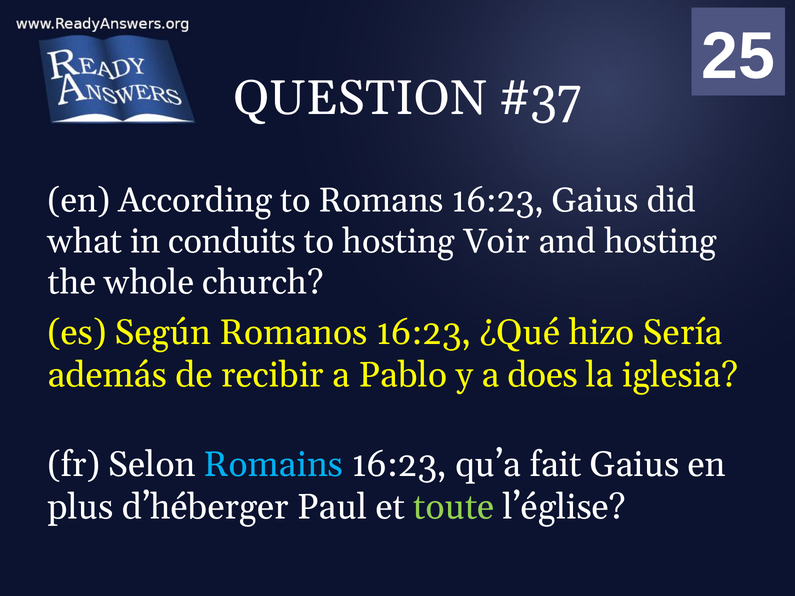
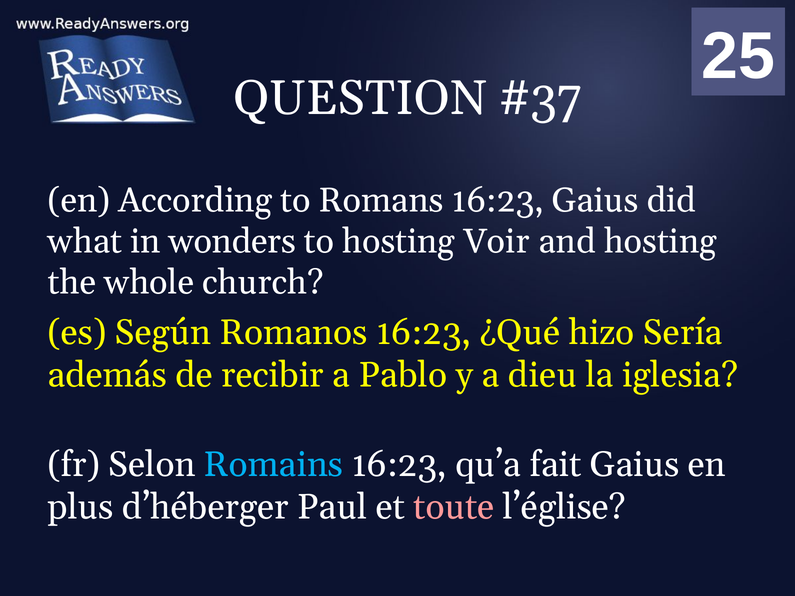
conduits: conduits -> wonders (232, 241)
does: does -> dieu (542, 375)
toute colour: light green -> pink (454, 507)
